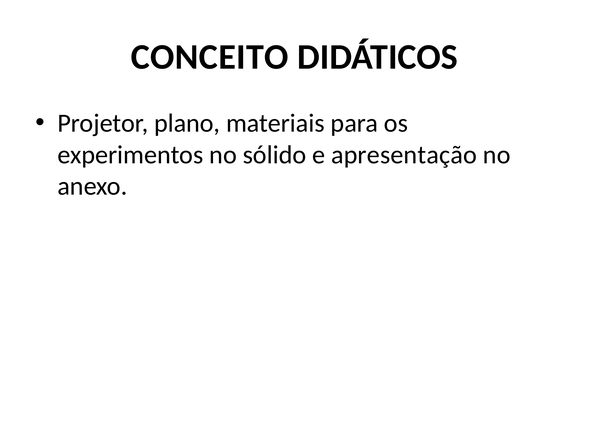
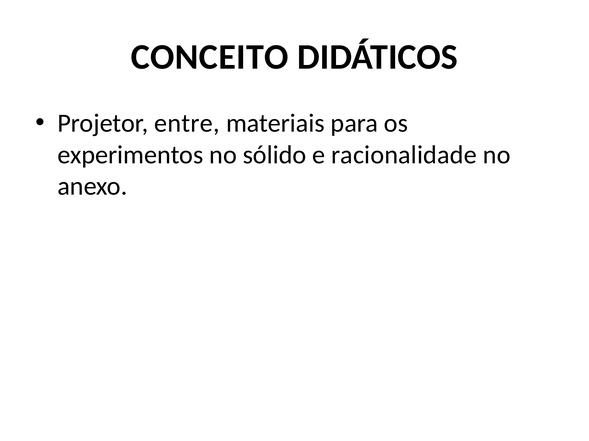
plano: plano -> entre (187, 124)
apresentação: apresentação -> racionalidade (404, 155)
